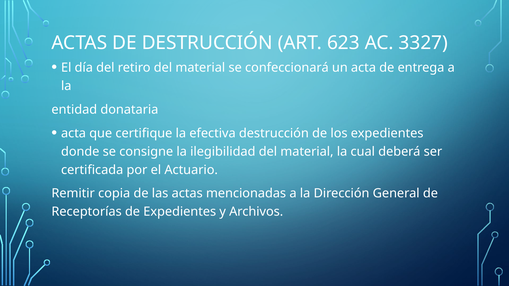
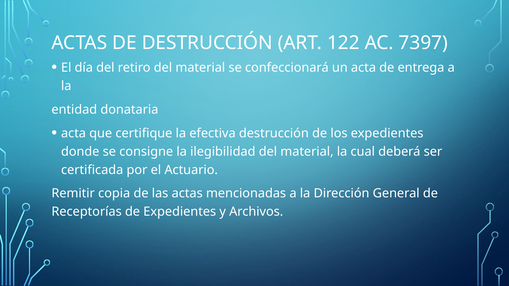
623: 623 -> 122 (343, 43)
3327: 3327 -> 7397 (423, 43)
